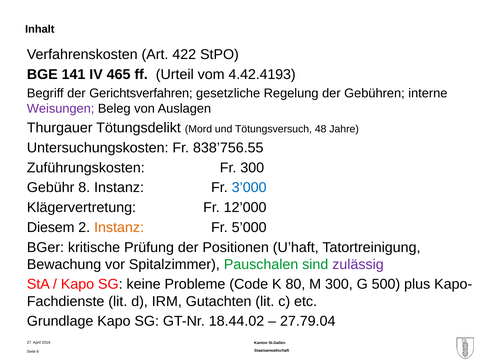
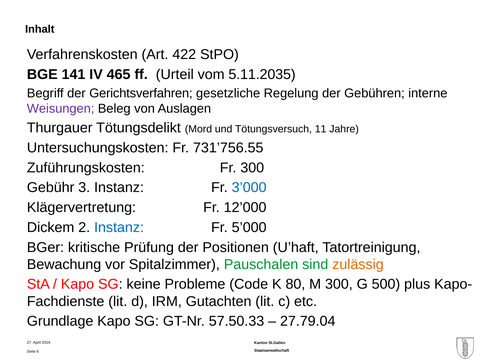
4.42.4193: 4.42.4193 -> 5.11.2035 (262, 75)
48: 48 -> 11 (321, 129)
838’756.55: 838’756.55 -> 731’756.55 (228, 148)
8: 8 -> 3 (84, 188)
Diesem: Diesem -> Dickem (51, 228)
Instanz colour: orange -> blue (119, 228)
zulässig colour: purple -> orange (358, 265)
18.44.02: 18.44.02 -> 57.50.33 (236, 322)
